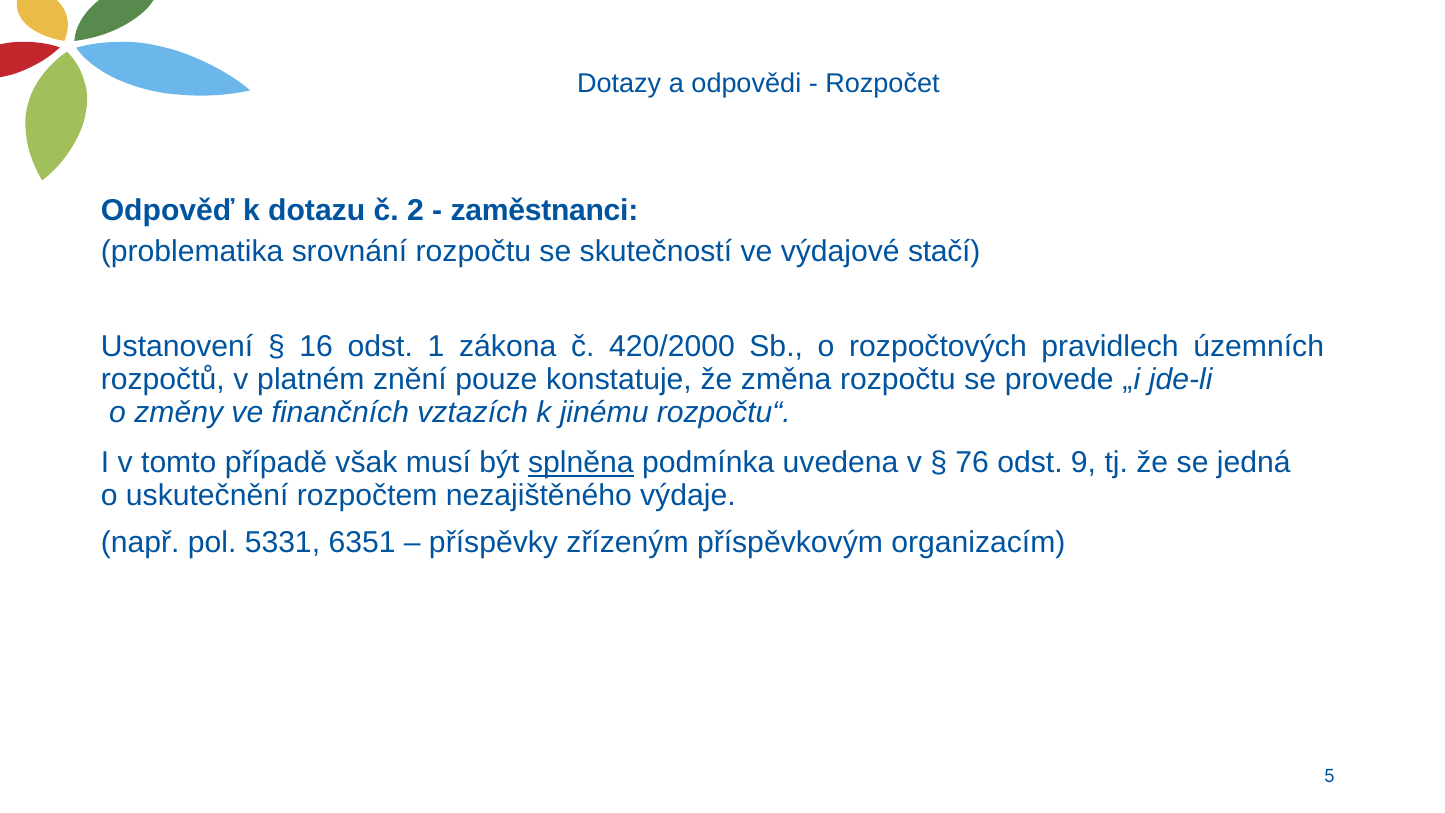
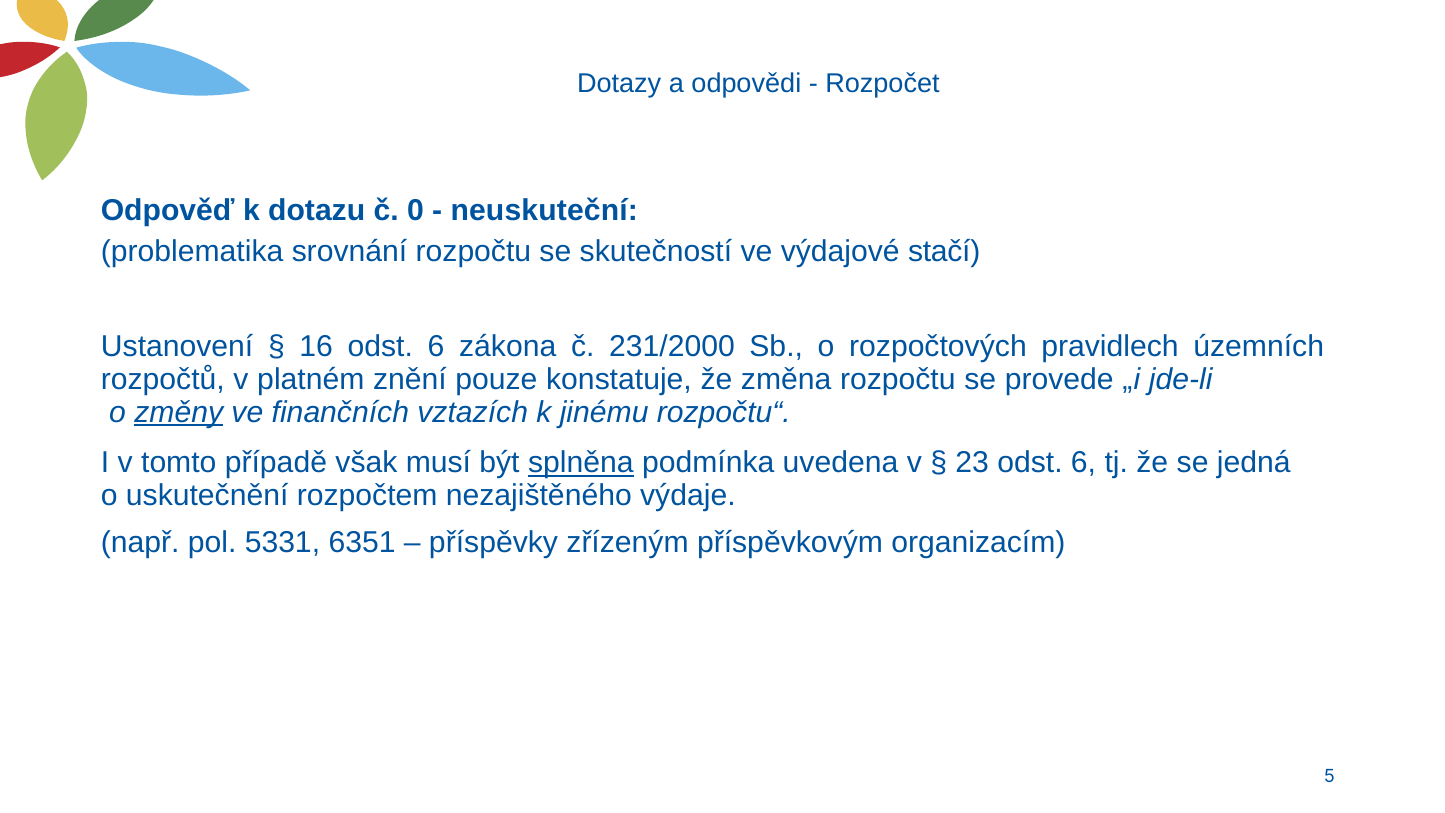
2: 2 -> 0 (415, 210)
zaměstnanci: zaměstnanci -> neuskuteční (544, 210)
16 odst 1: 1 -> 6 (436, 347)
420/2000: 420/2000 -> 231/2000 (672, 347)
změny underline: none -> present (179, 412)
76: 76 -> 23 (972, 463)
9: 9 -> 6 (1084, 463)
